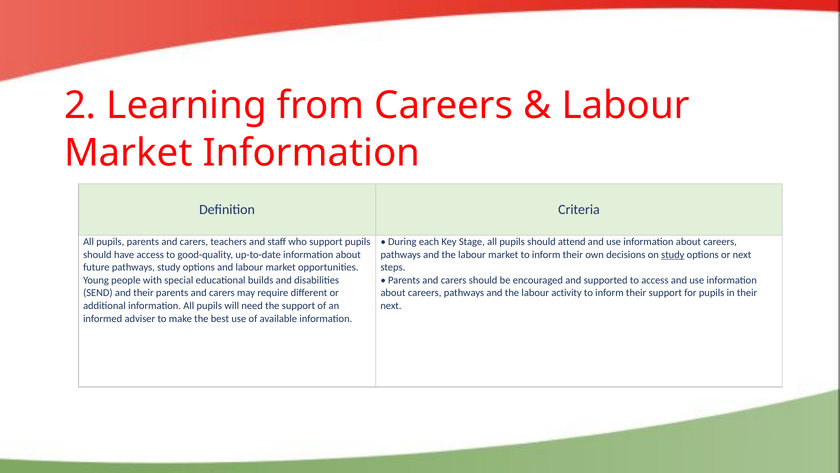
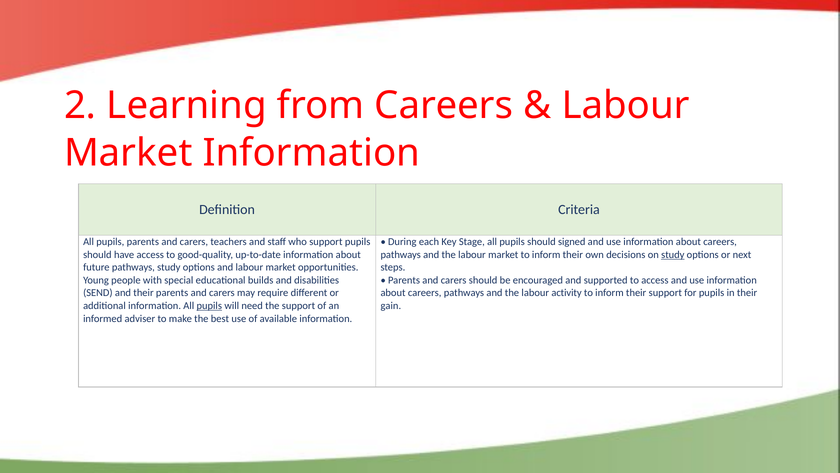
attend: attend -> signed (572, 242)
pupils underline: none -> present (209, 306)
next: next -> gain (391, 306)
